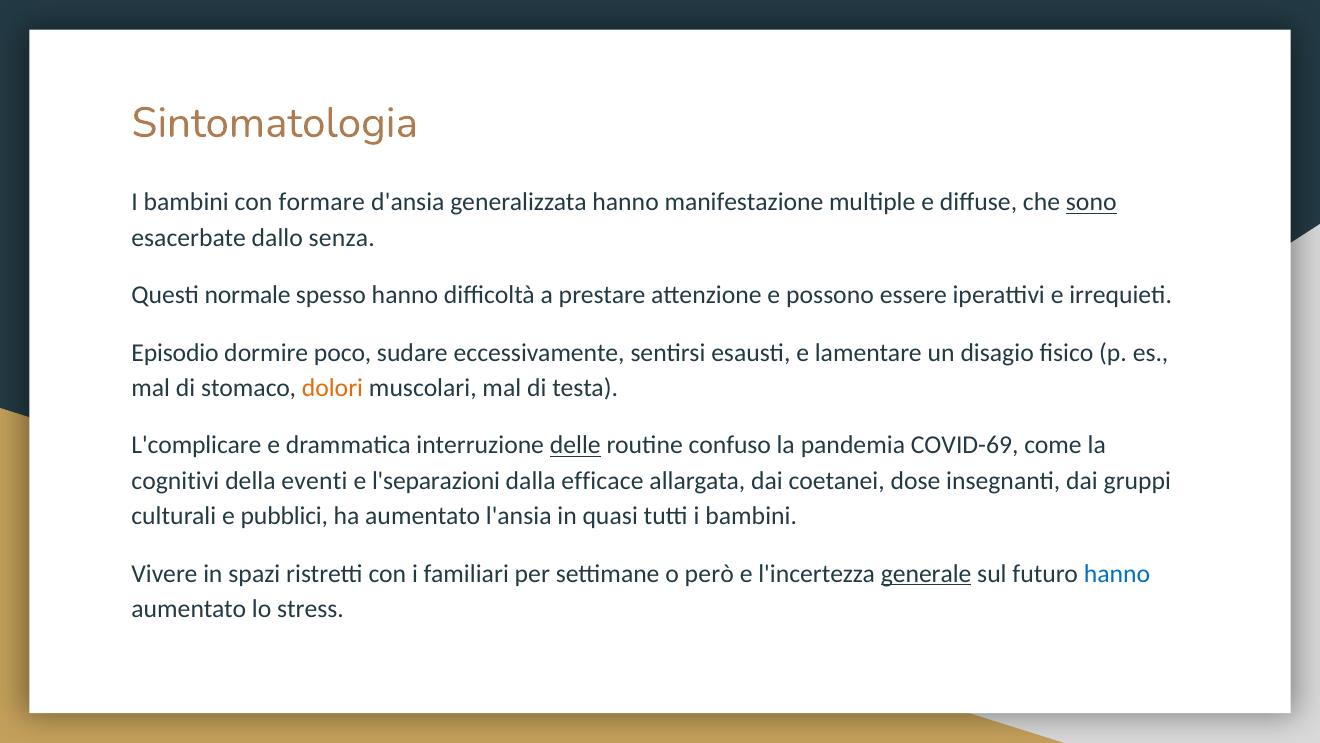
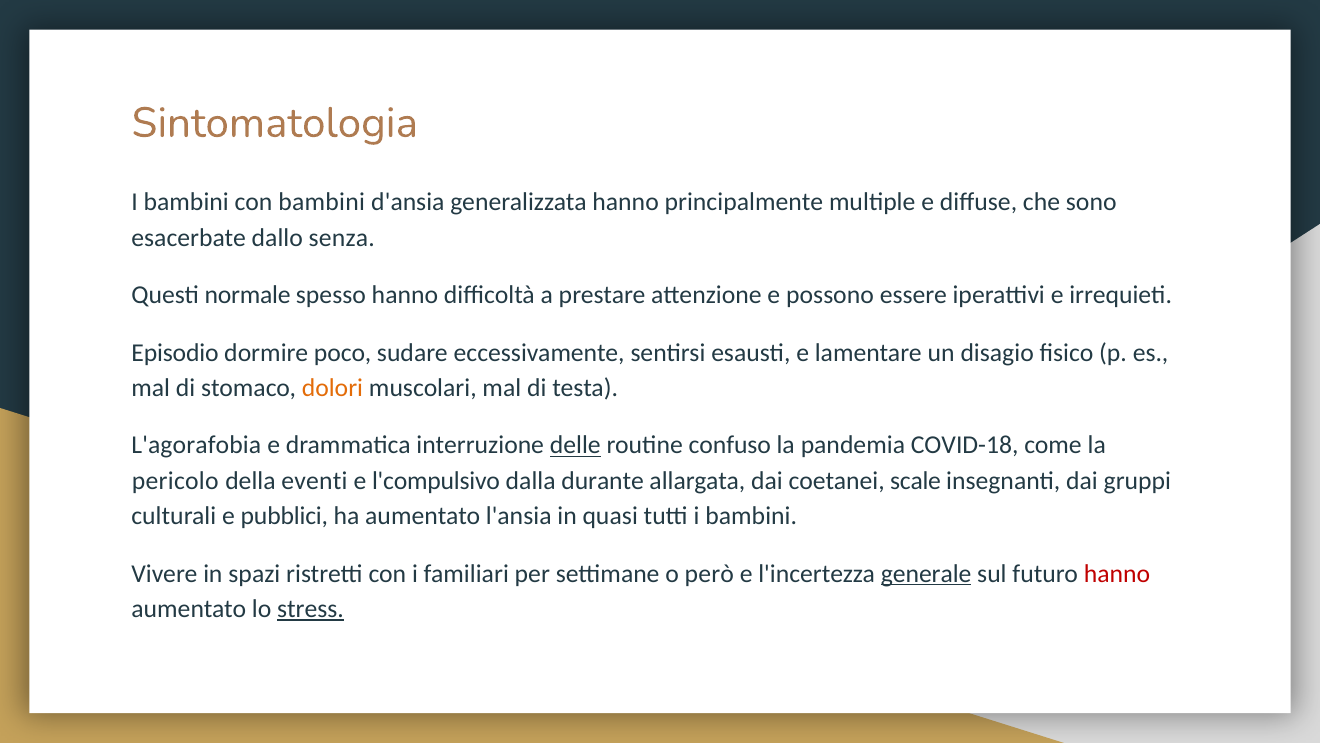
con formare: formare -> bambini (322, 202)
manifestazione: manifestazione -> principalmente (744, 202)
sono underline: present -> none (1091, 202)
L'complicare: L'complicare -> L'agorafobia (196, 445)
COVID-69: COVID-69 -> COVID-18 (965, 445)
cognitivi: cognitivi -> pericolo (175, 481)
l'separazioni: l'separazioni -> l'compulsivo (436, 481)
efficace: efficace -> durante (603, 481)
dose: dose -> scale (916, 481)
hanno colour: blue -> red (1117, 573)
stress underline: none -> present (310, 609)
